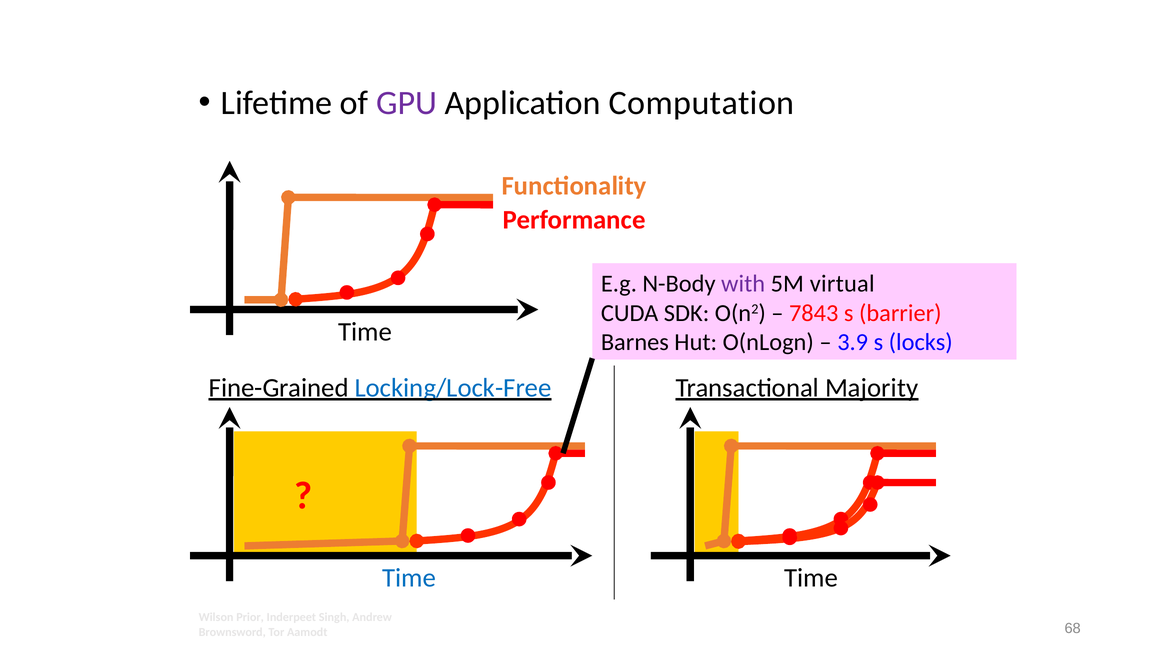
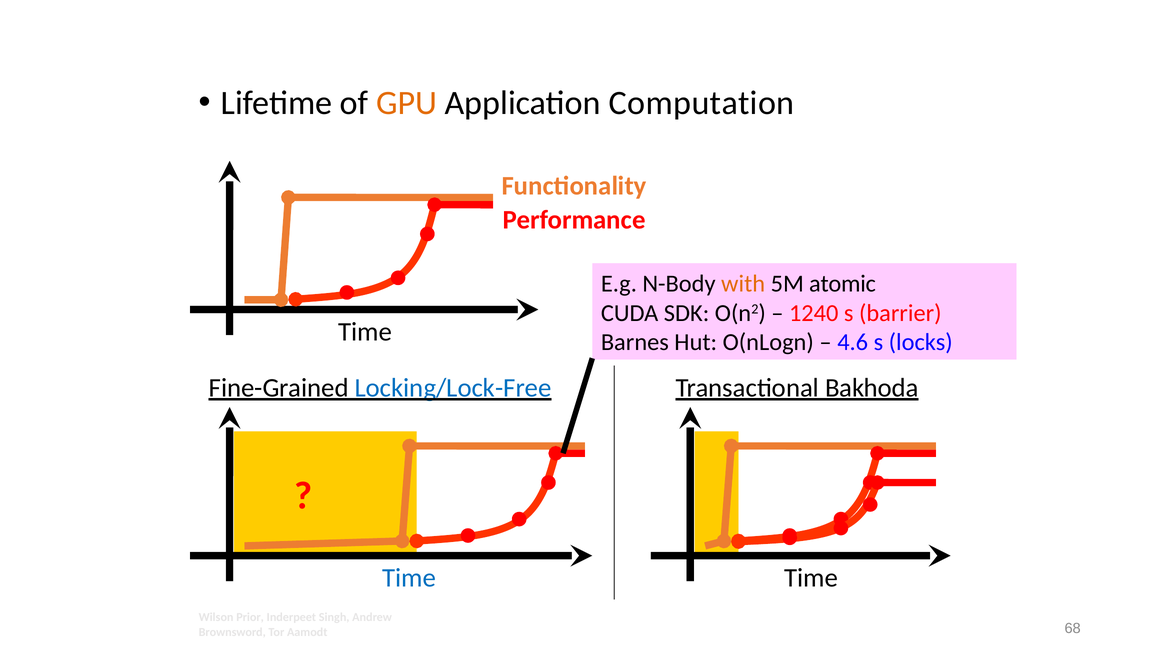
GPU colour: purple -> orange (407, 103)
with colour: purple -> orange (743, 284)
virtual: virtual -> atomic (842, 284)
7843: 7843 -> 1240 (814, 313)
3.9: 3.9 -> 4.6 (853, 342)
Majority: Majority -> Bakhoda (872, 388)
